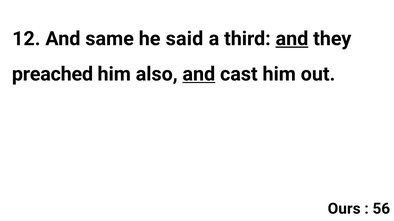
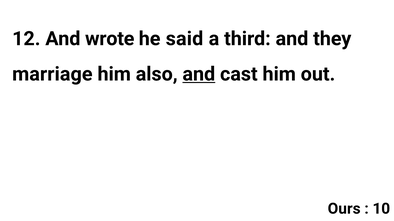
same: same -> wrote (110, 39)
and underline: present -> none (292, 39)
preached: preached -> marriage (52, 74)
56: 56 -> 10 (381, 209)
